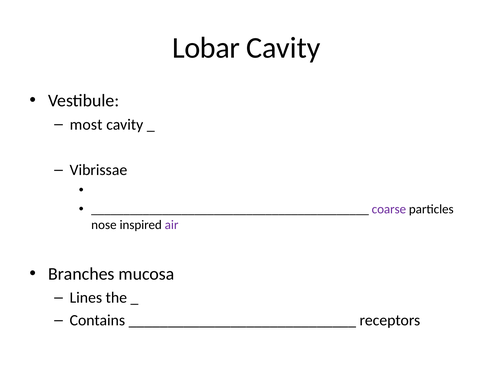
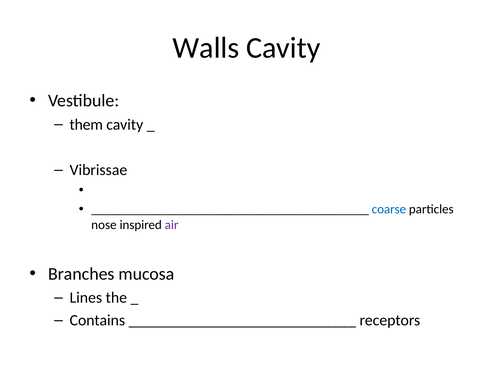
Lobar: Lobar -> Walls (206, 48)
most: most -> them (86, 124)
coarse colour: purple -> blue (389, 209)
